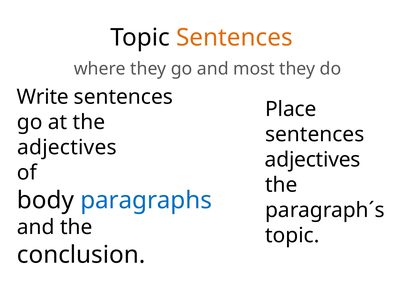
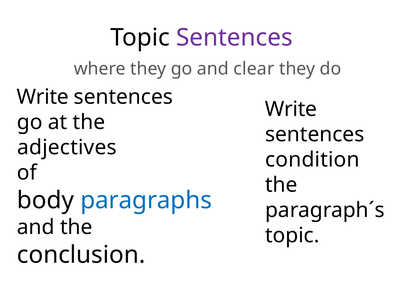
Sentences colour: orange -> purple (234, 38)
most: most -> clear (254, 69)
Place: Place -> Write (291, 109)
adjectives: adjectives -> condition (312, 159)
